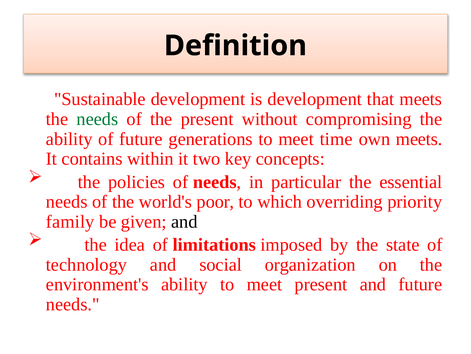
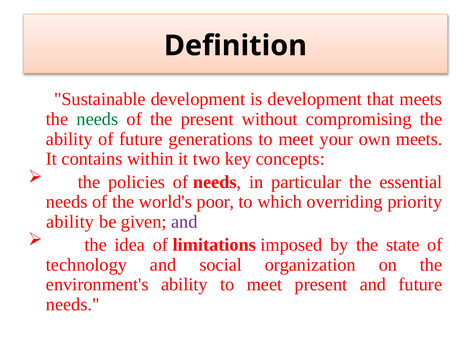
time: time -> your (336, 139)
family: family -> ability (70, 221)
and colour: black -> purple (184, 221)
